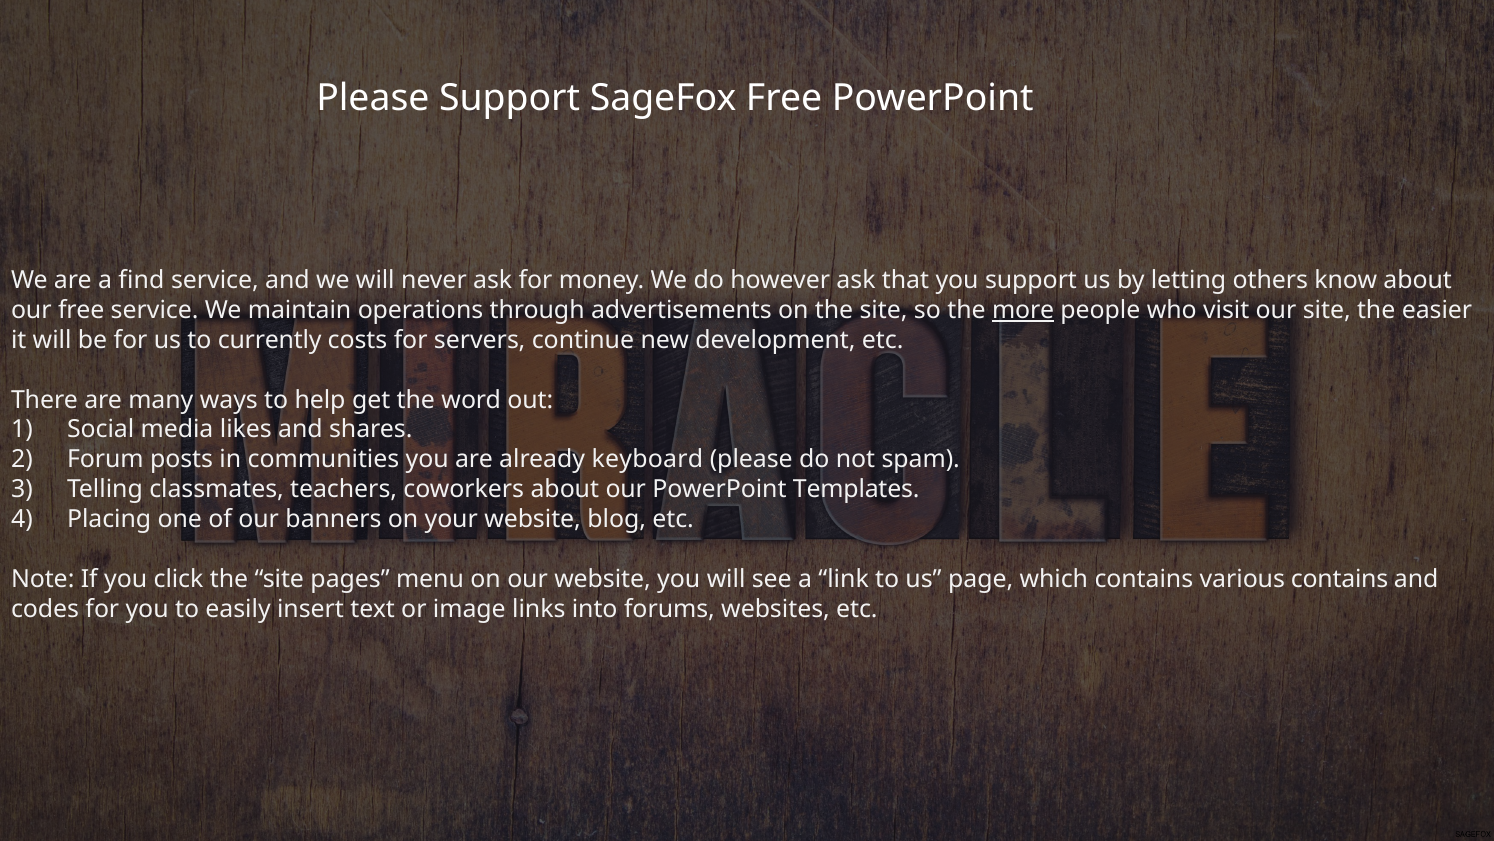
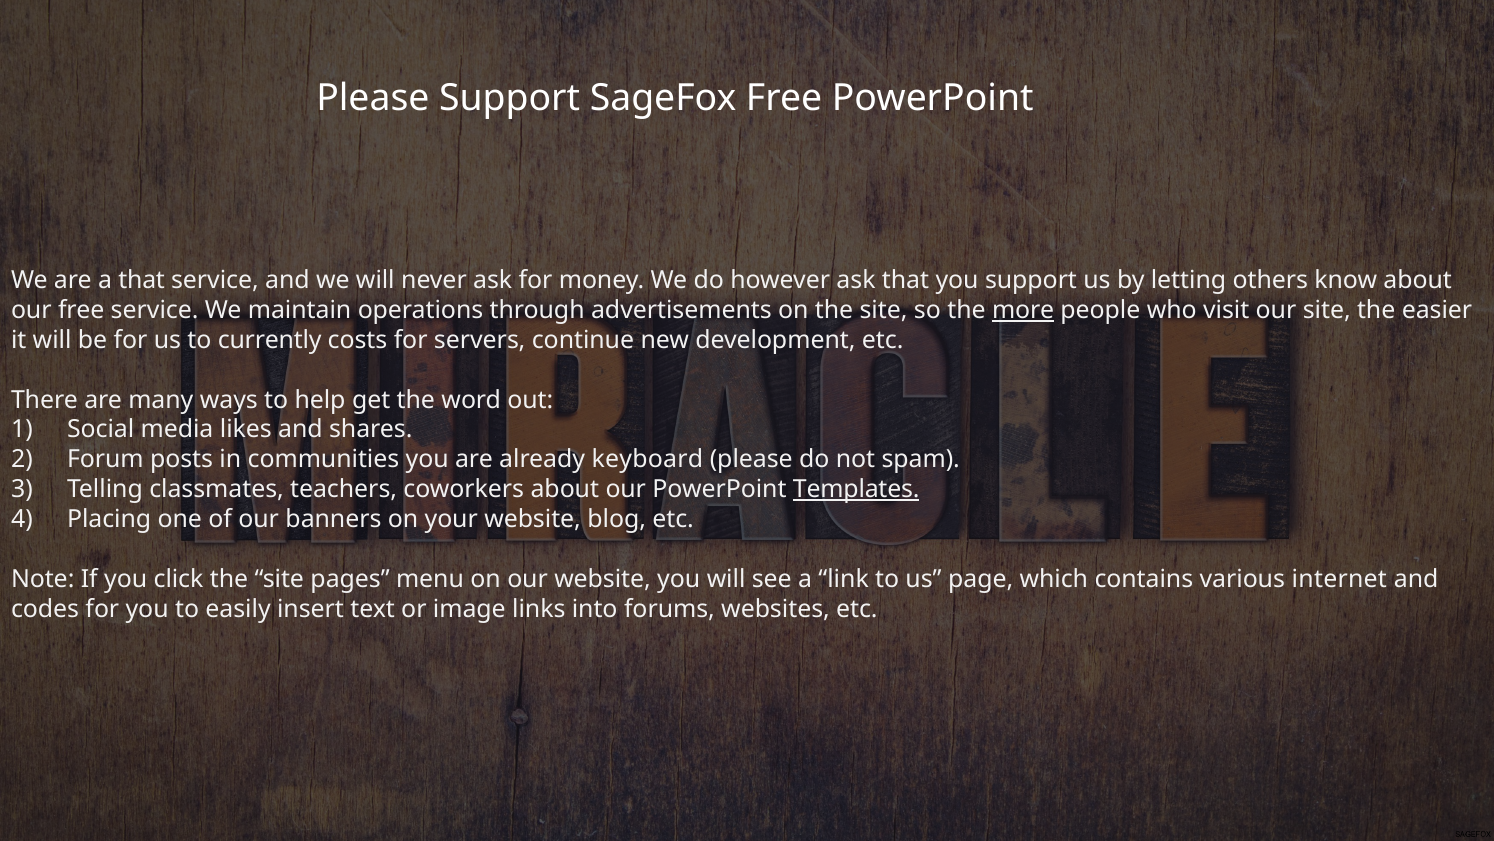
a find: find -> that (142, 280)
Templates underline: none -> present (856, 489)
various contains: contains -> internet (1339, 579)
